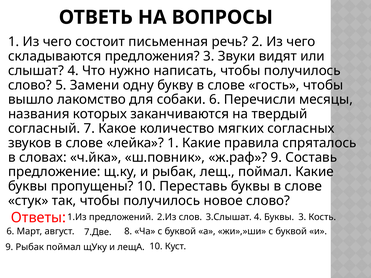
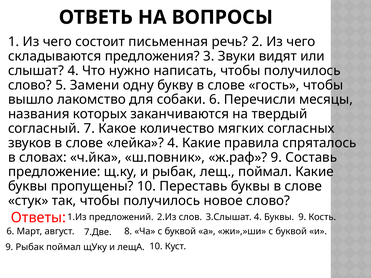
лейка 1: 1 -> 4 (173, 143)
Буквы 3: 3 -> 9 (302, 217)
